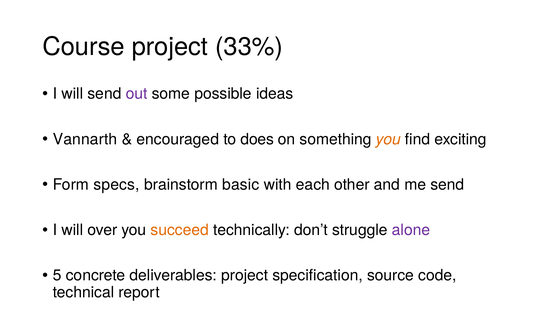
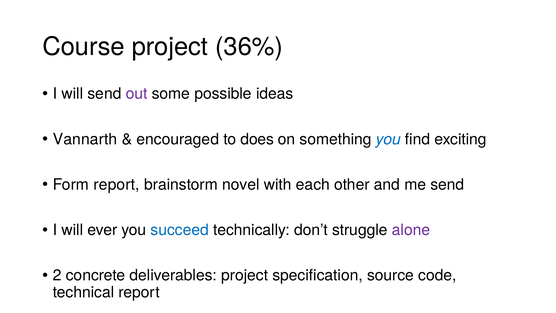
33%: 33% -> 36% (249, 47)
you colour: orange -> blue (388, 139)
Form specs: specs -> report (117, 184)
basic: basic -> novel (241, 184)
over: over -> ever (102, 230)
succeed colour: orange -> blue (180, 230)
5: 5 -> 2 (57, 275)
